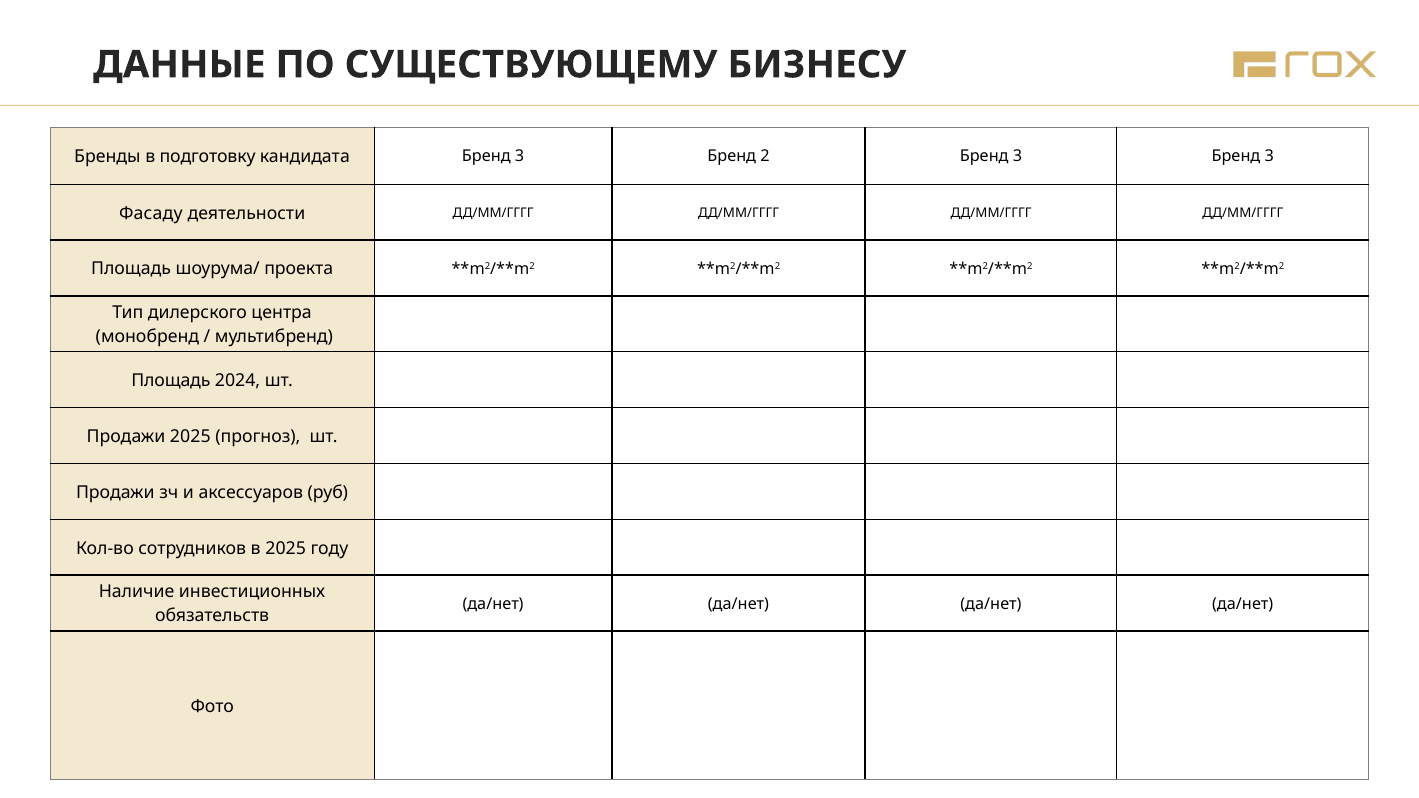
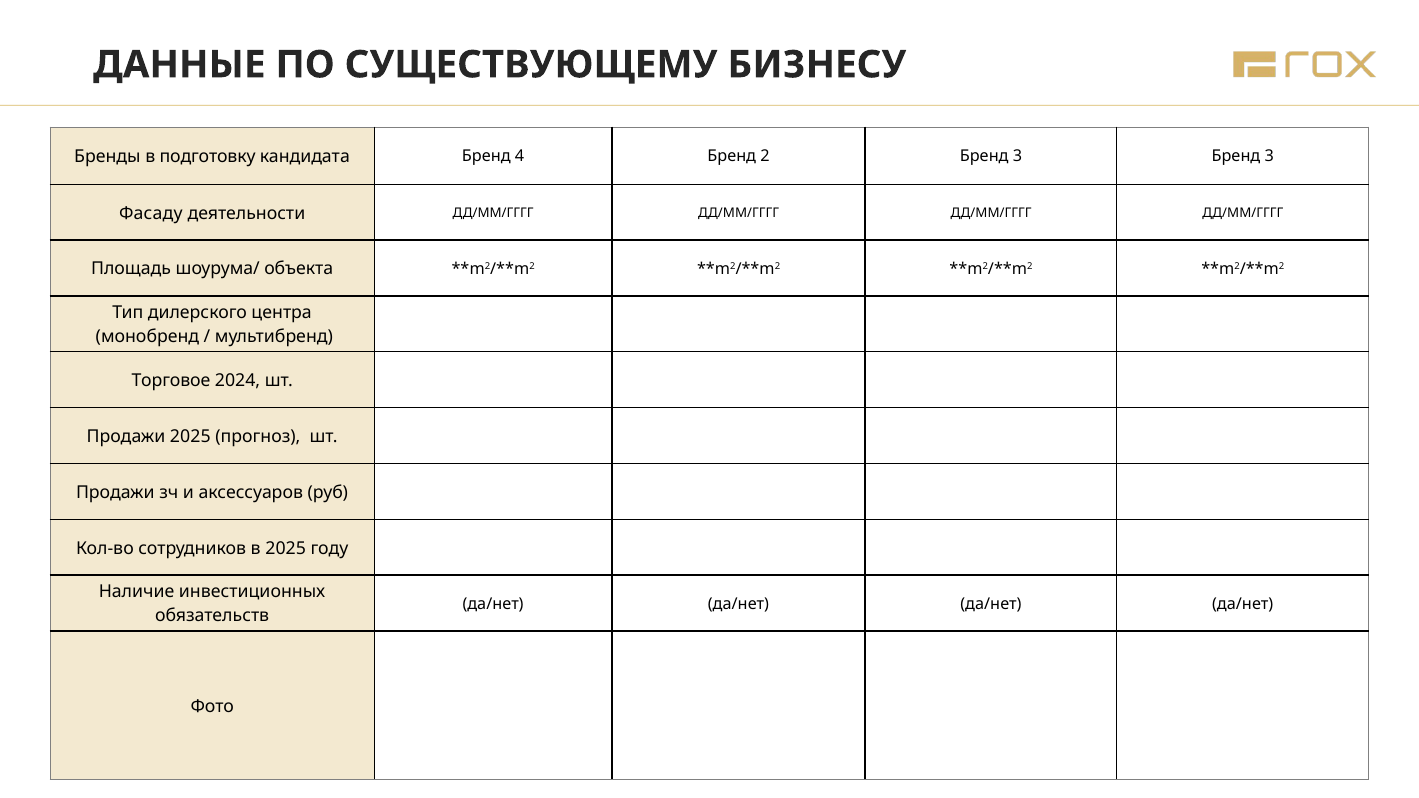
кандидата Бренд 3: 3 -> 4 (520, 157)
проекта: проекта -> объекта (299, 269)
Площадь: Площадь -> Торговое (171, 381)
